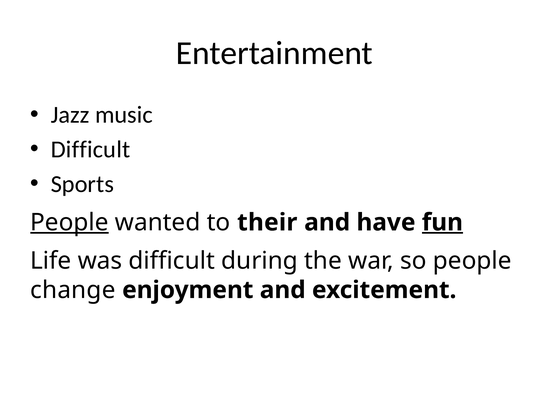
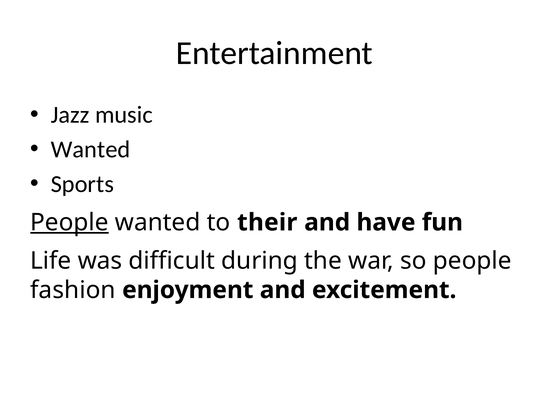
Difficult: Difficult -> Wanted (91, 150)
fun underline: present -> none (442, 223)
change: change -> fashion (73, 291)
